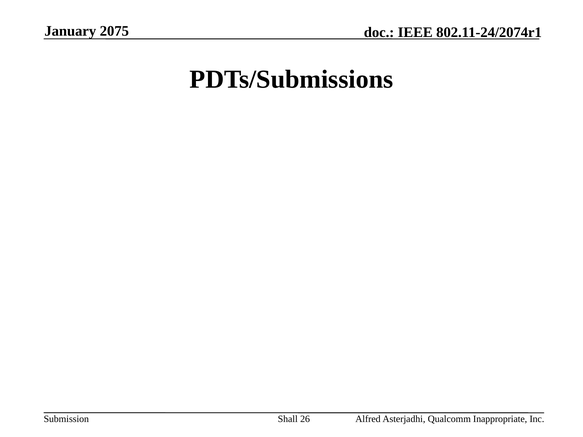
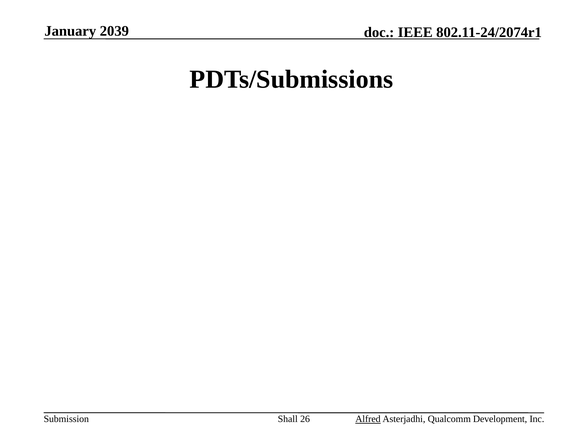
2075: 2075 -> 2039 (114, 31)
Alfred underline: none -> present (368, 419)
Inappropriate: Inappropriate -> Development (500, 419)
